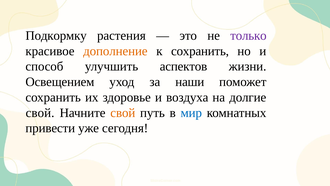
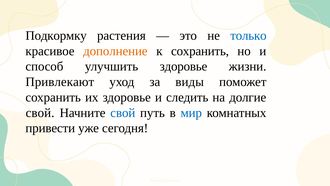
только colour: purple -> blue (248, 36)
улучшить аспектов: аспектов -> здоровье (184, 66)
Освещением: Освещением -> Привлекают (60, 82)
наши: наши -> виды (190, 82)
воздуха: воздуха -> следить (187, 97)
свой colour: orange -> blue (123, 113)
